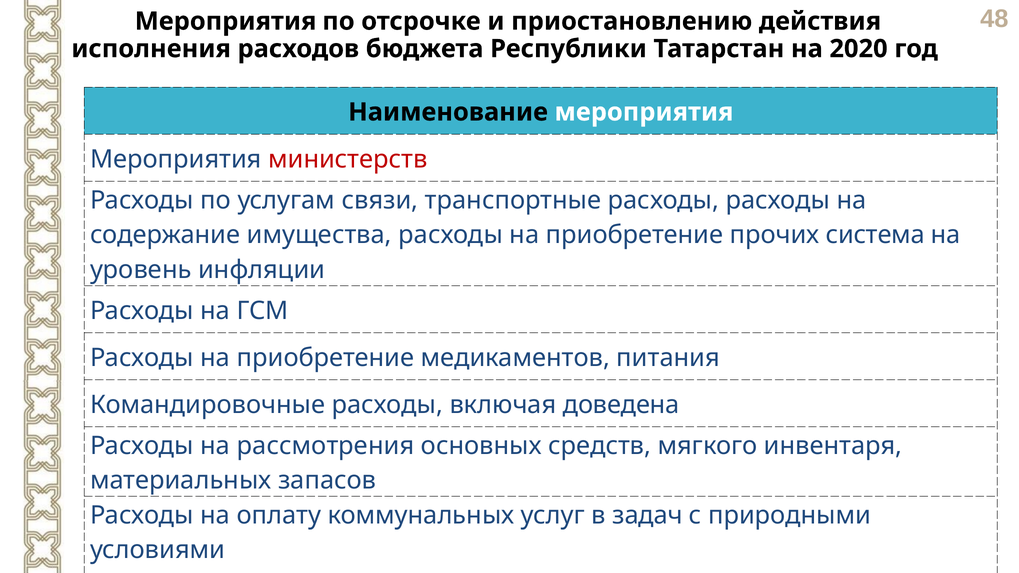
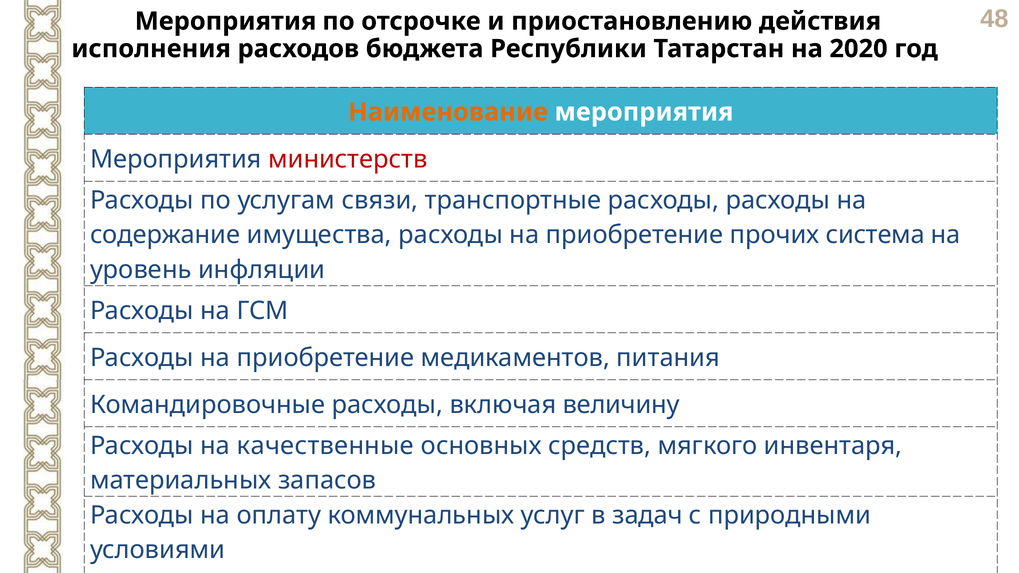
Наименование colour: black -> orange (448, 112)
доведена: доведена -> величину (621, 405)
рассмотрения: рассмотрения -> качественные (325, 446)
